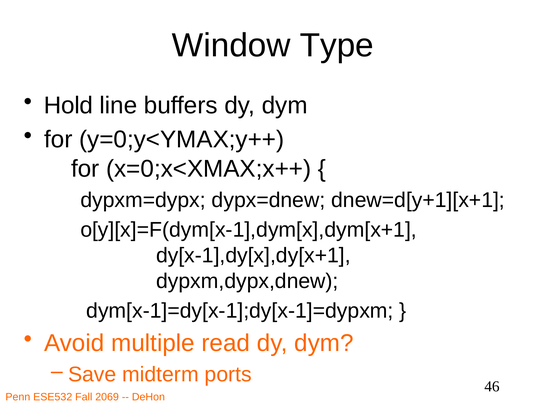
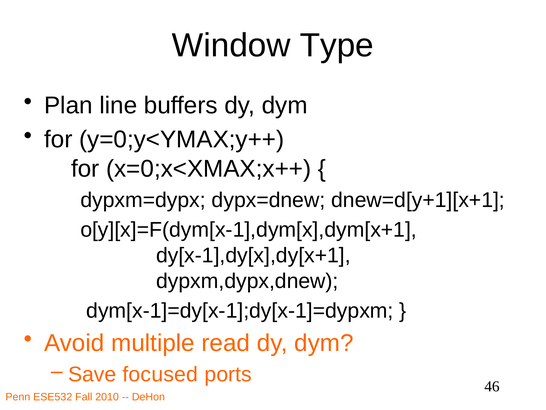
Hold: Hold -> Plan (68, 105)
midterm: midterm -> focused (160, 374)
2069: 2069 -> 2010 (107, 397)
